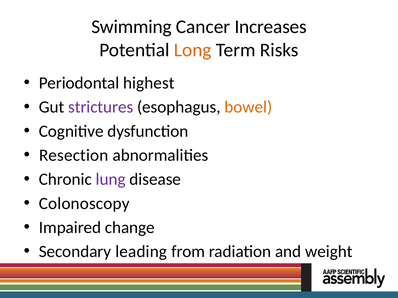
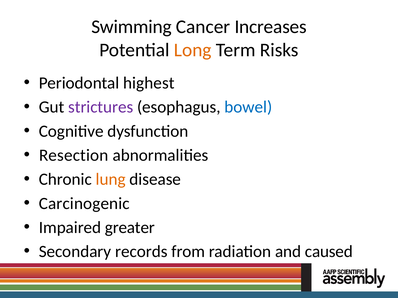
bowel colour: orange -> blue (248, 107)
lung colour: purple -> orange (111, 180)
Colonoscopy: Colonoscopy -> Carcinogenic (84, 204)
change: change -> greater (130, 228)
leading: leading -> records (141, 252)
weight: weight -> caused (329, 252)
